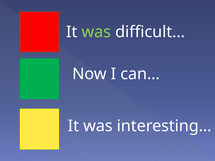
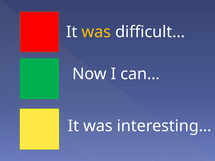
was colour: light green -> yellow (96, 32)
